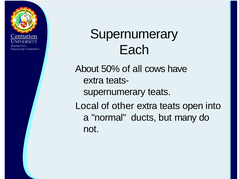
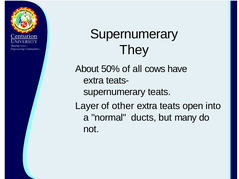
Each: Each -> They (134, 50)
Local: Local -> Layer (87, 106)
